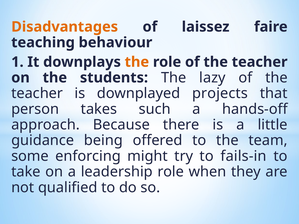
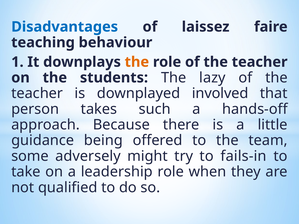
Disadvantages colour: orange -> blue (65, 27)
projects: projects -> involved (220, 93)
enforcing: enforcing -> adversely (88, 156)
